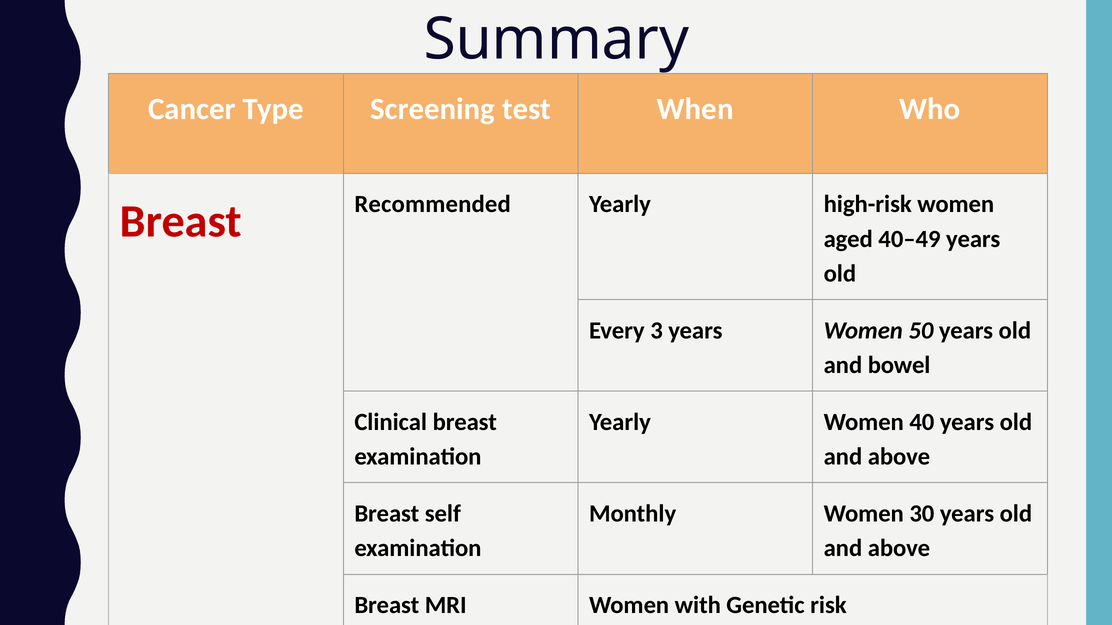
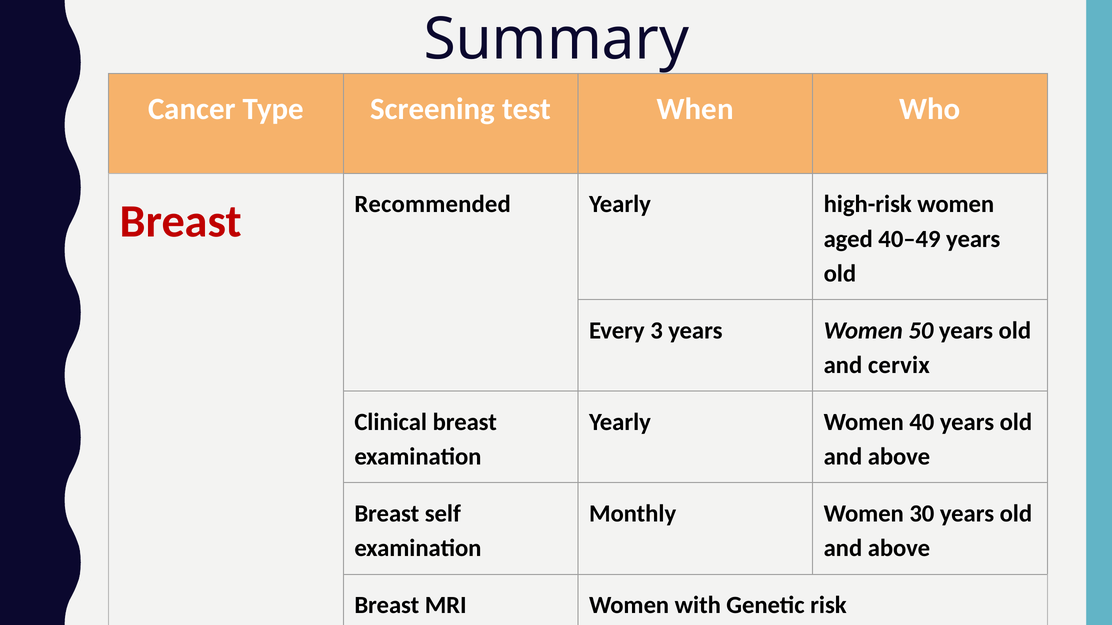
bowel: bowel -> cervix (899, 366)
